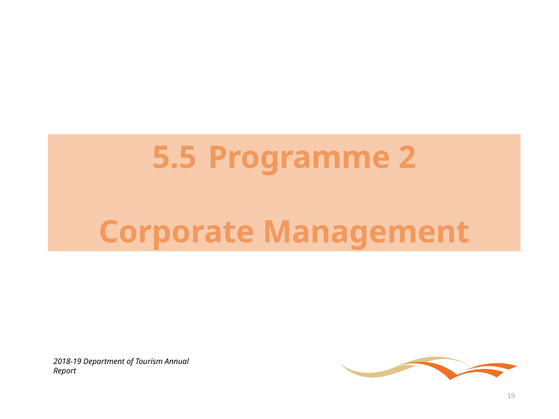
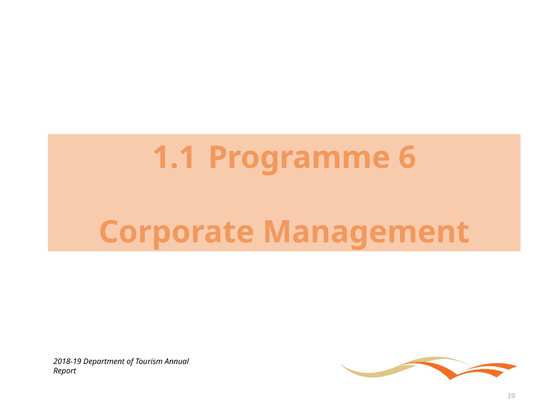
5.5: 5.5 -> 1.1 (174, 158)
2: 2 -> 6 (407, 158)
